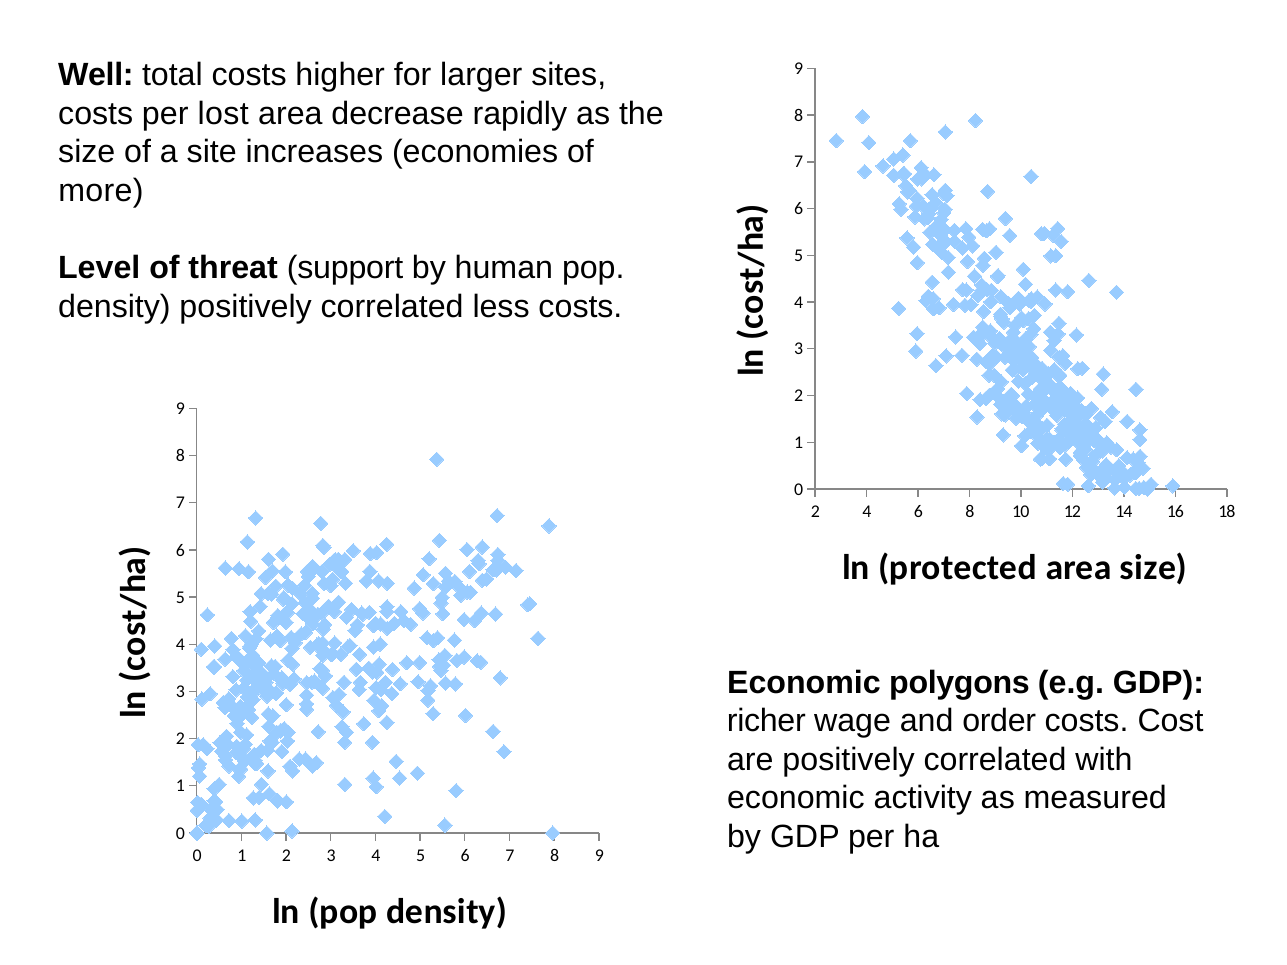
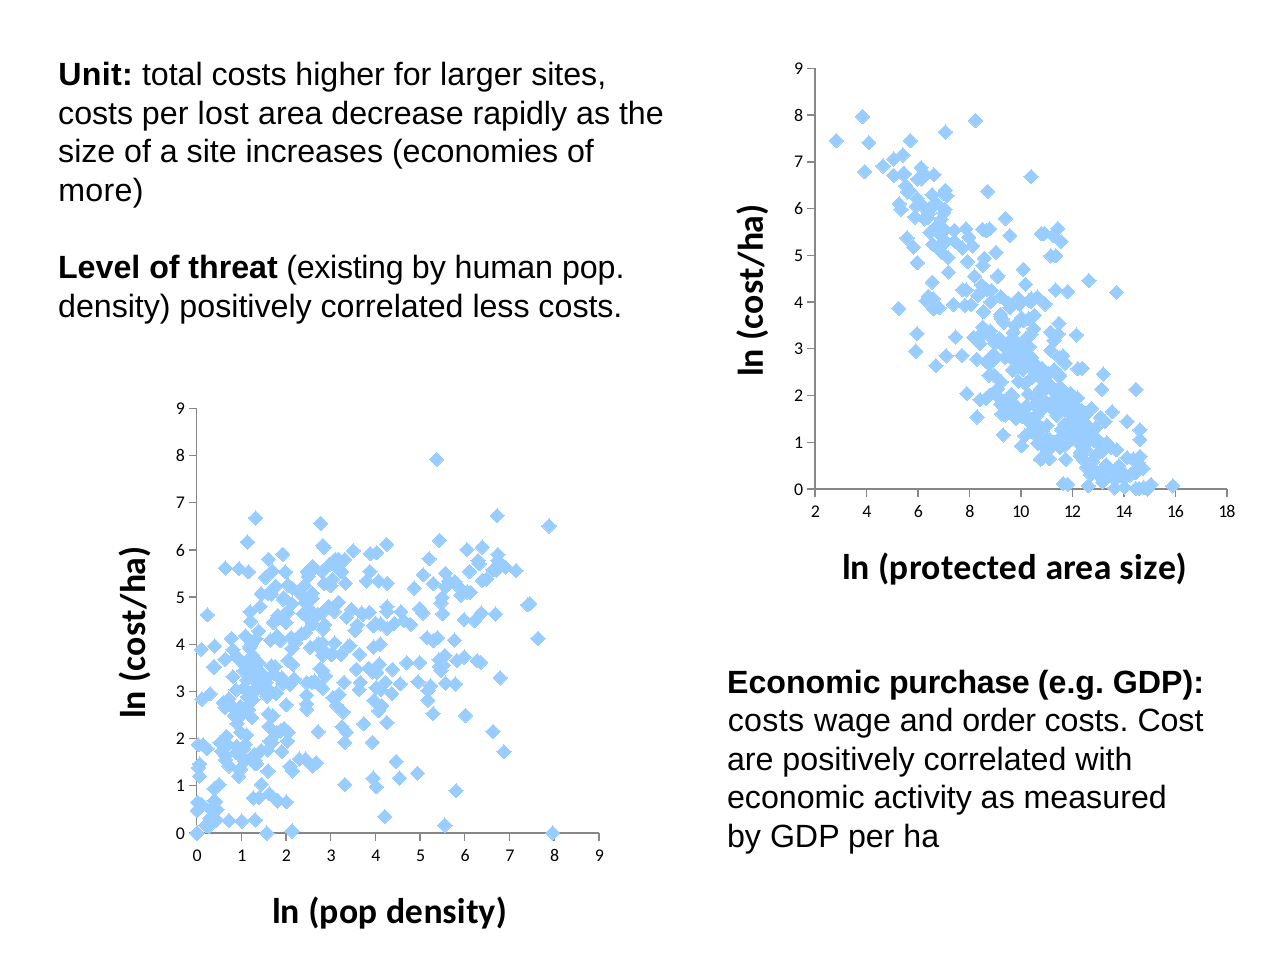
Well: Well -> Unit (96, 75)
support: support -> existing (345, 268)
polygons: polygons -> purchase (960, 683)
richer: richer -> costs (766, 721)
